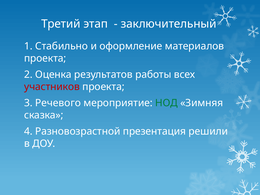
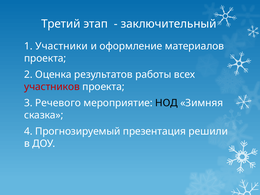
Стабильно: Стабильно -> Участники (62, 46)
НОД colour: green -> black (166, 103)
Разновозрастной: Разновозрастной -> Прогнозируемый (78, 131)
